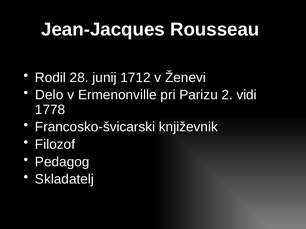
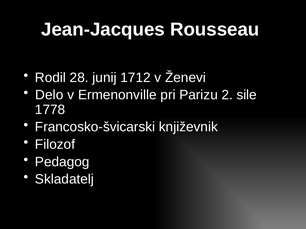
vidi: vidi -> sile (247, 95)
